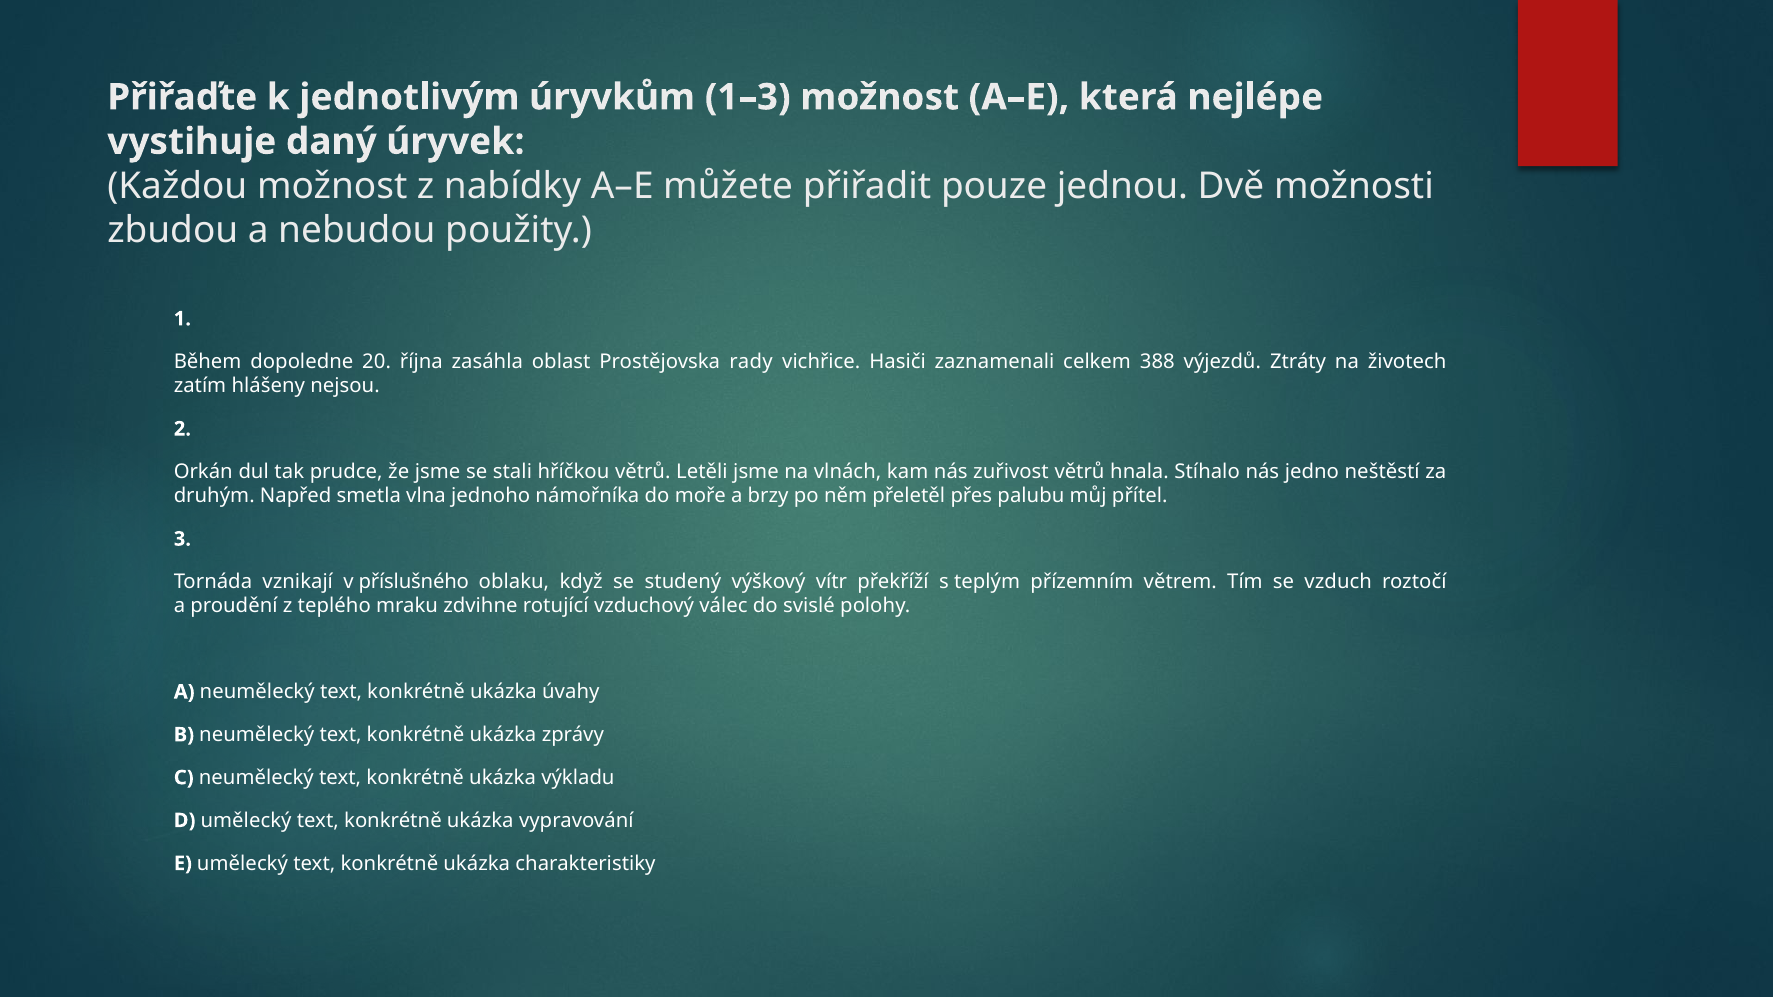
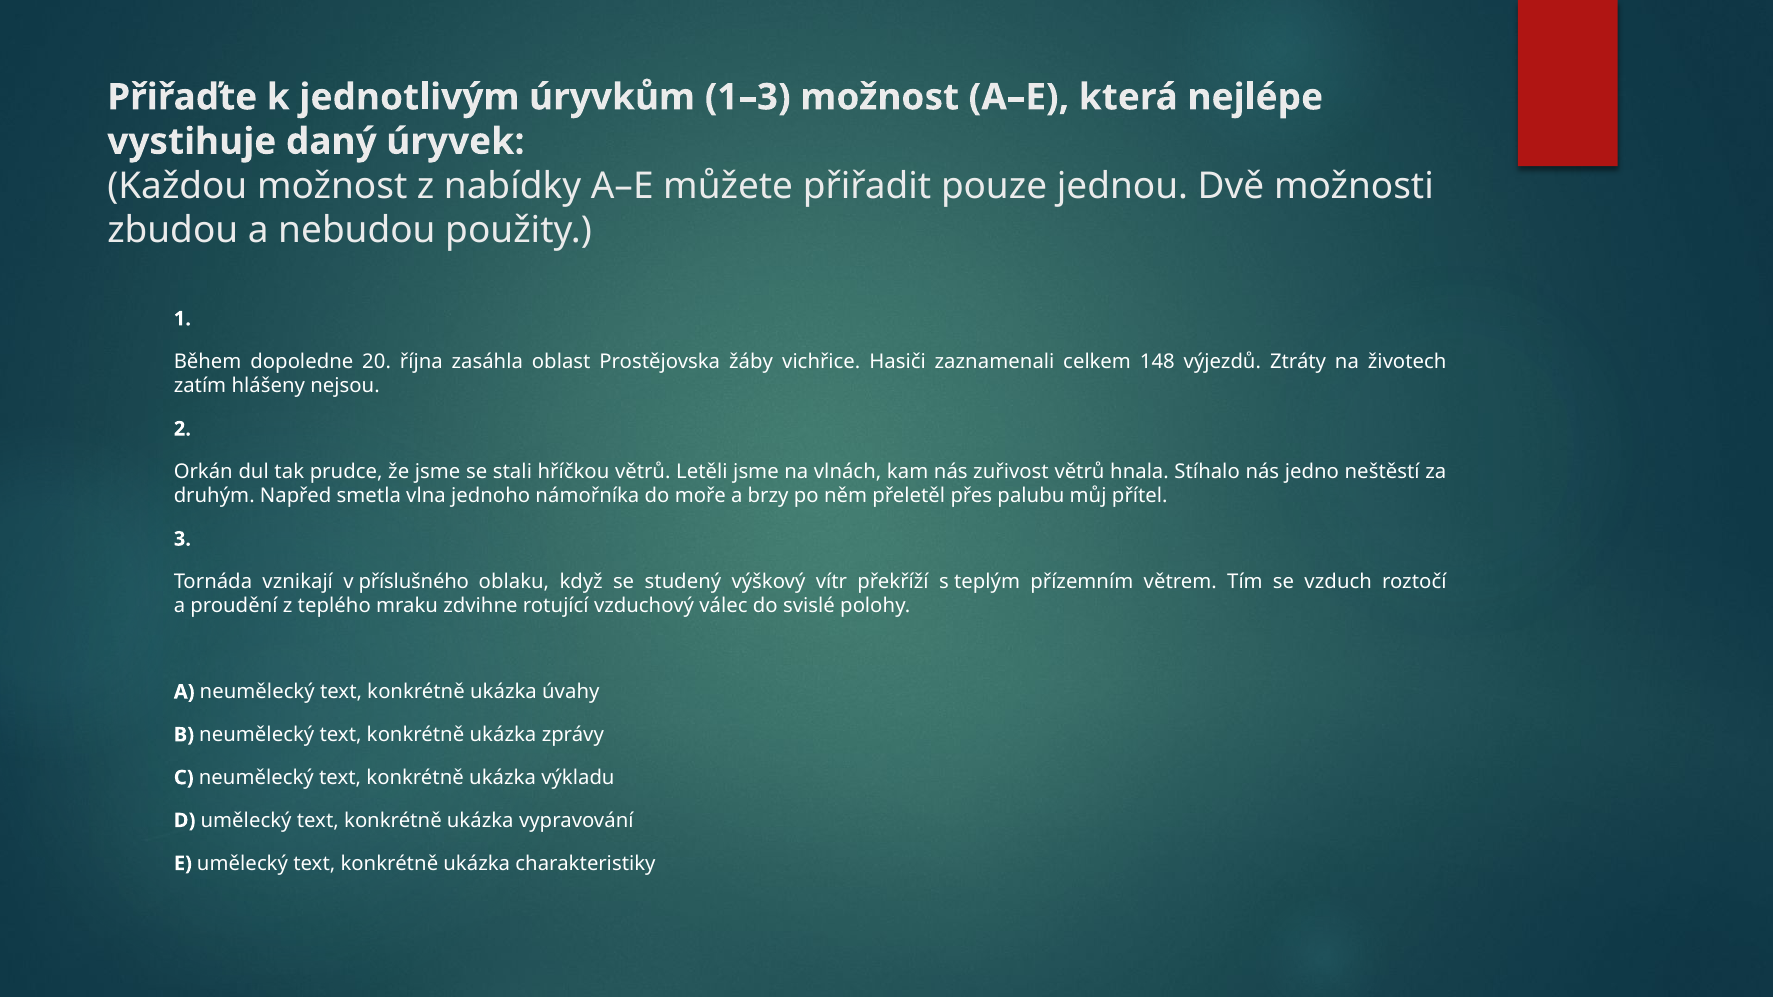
rady: rady -> žáby (751, 362)
388: 388 -> 148 (1157, 362)
